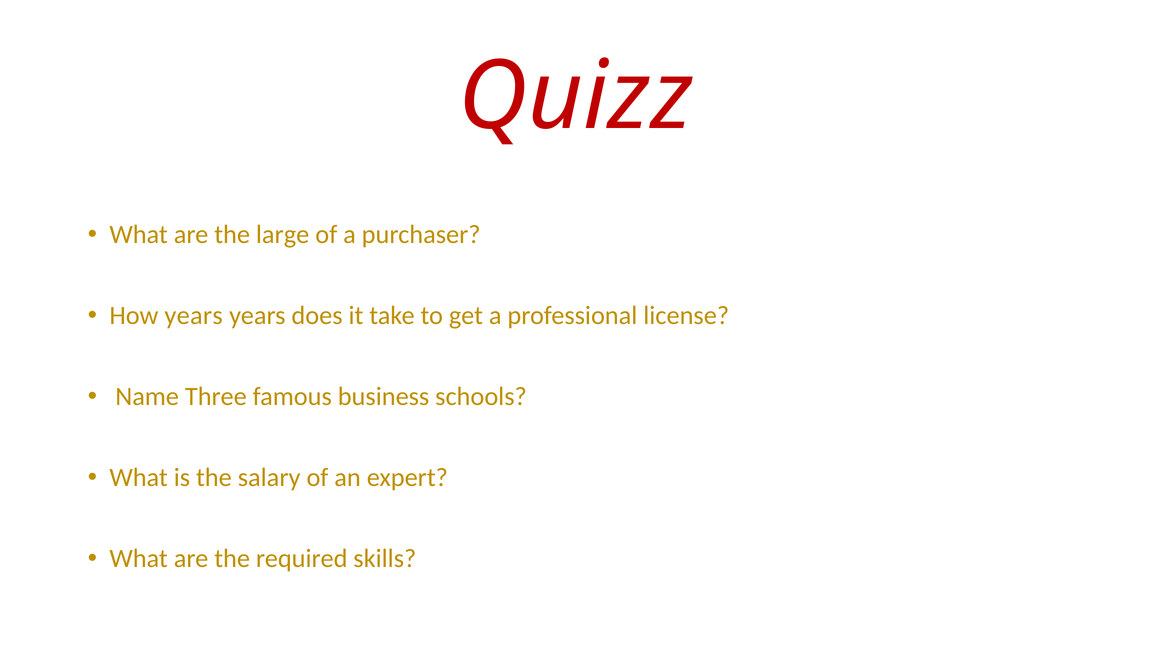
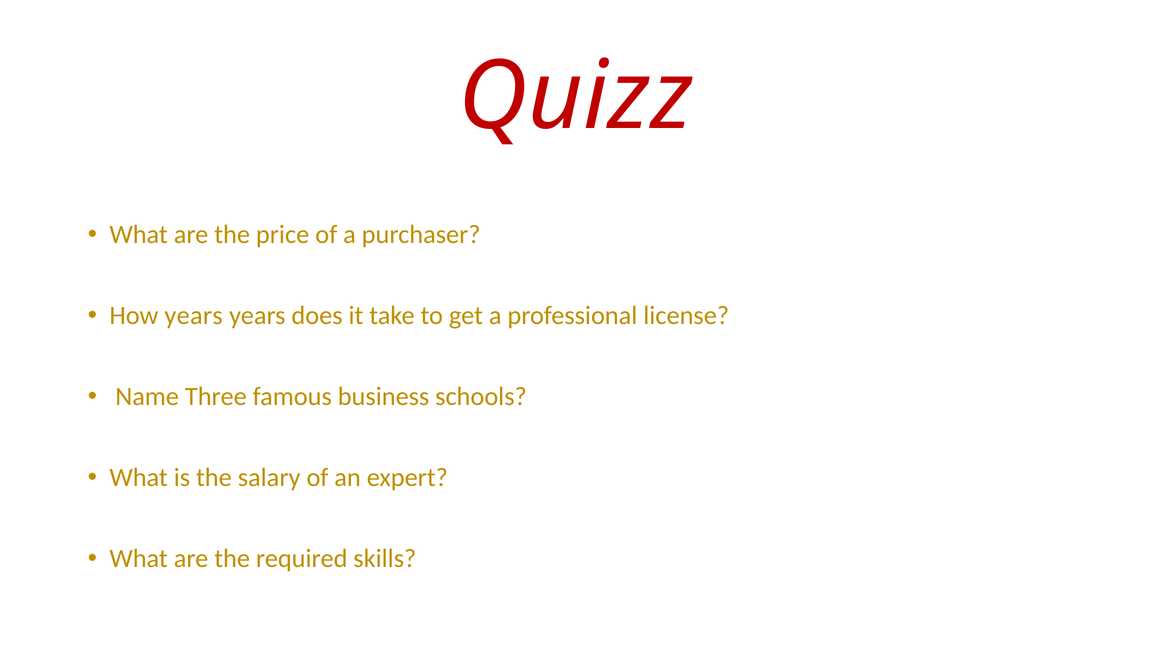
large: large -> price (283, 235)
